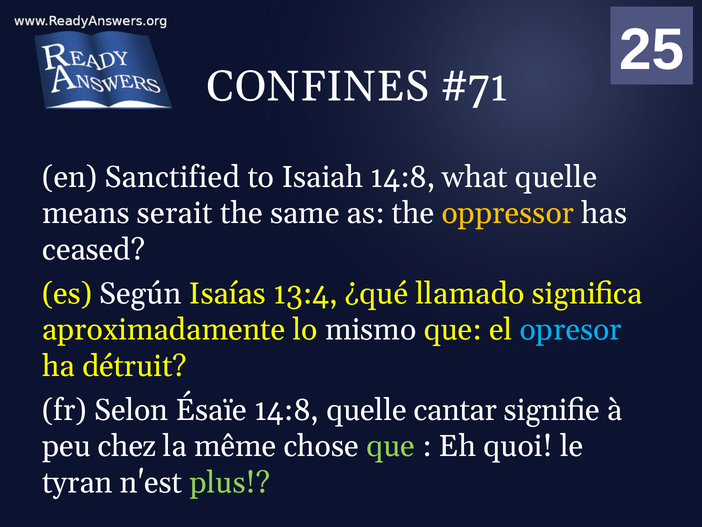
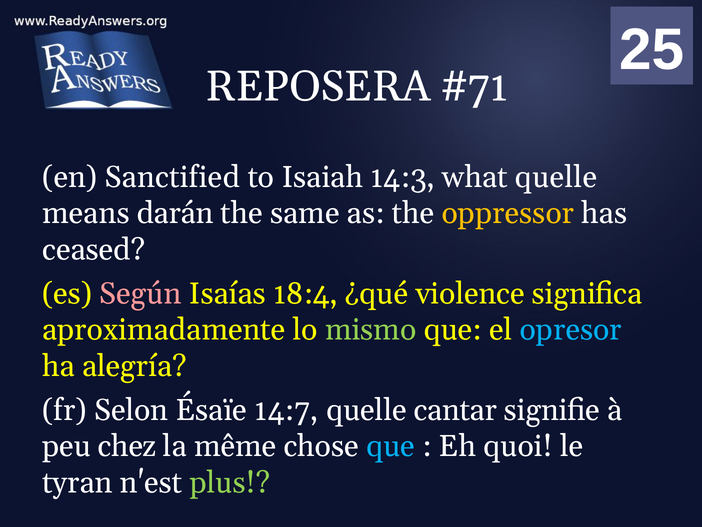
CONFINES: CONFINES -> REPOSERA (318, 87)
Isaiah 14:8: 14:8 -> 14:3 (403, 177)
serait: serait -> darán (175, 213)
Según colour: white -> pink (141, 293)
13:4: 13:4 -> 18:4 (306, 293)
llamado: llamado -> violence (470, 293)
mismo colour: white -> light green (371, 330)
détruit: détruit -> alegría (134, 366)
Ésaïe 14:8: 14:8 -> 14:7 (286, 410)
que colour: light green -> light blue (391, 446)
